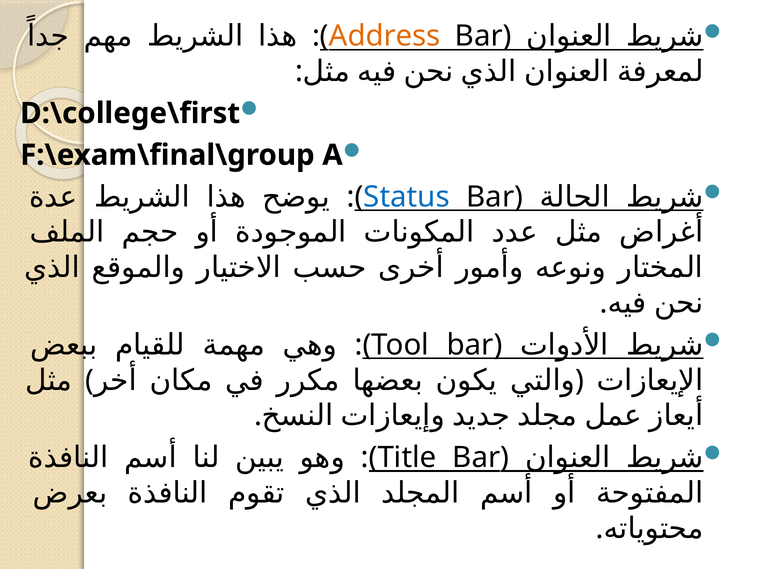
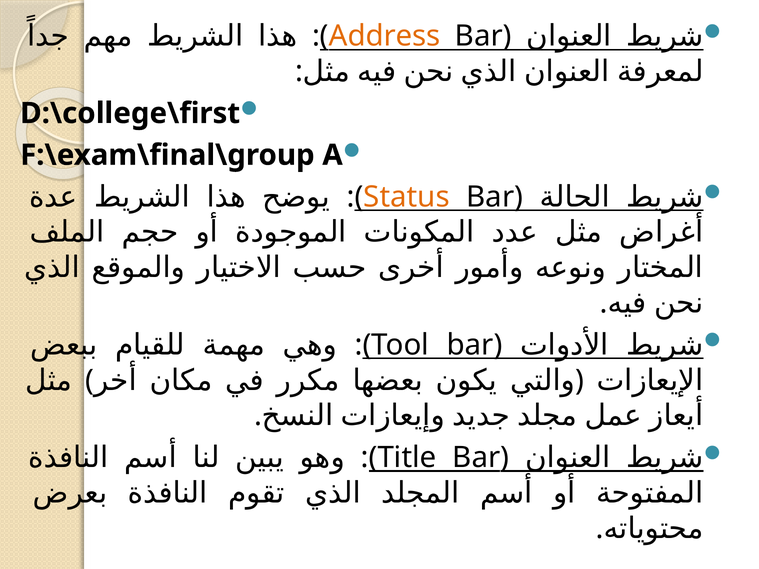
Status colour: blue -> orange (407, 197)
